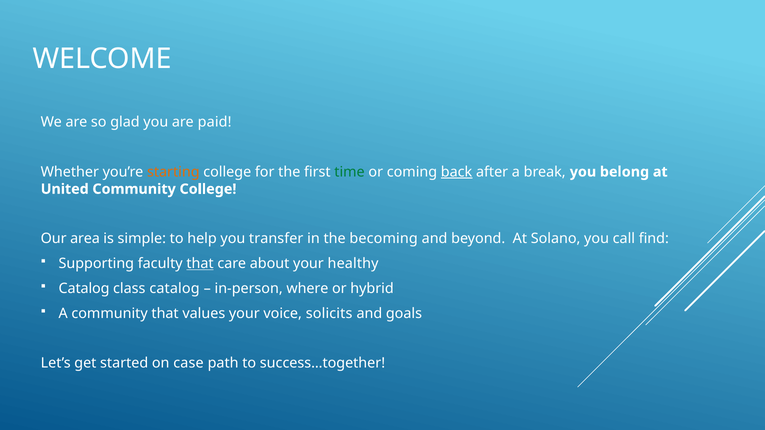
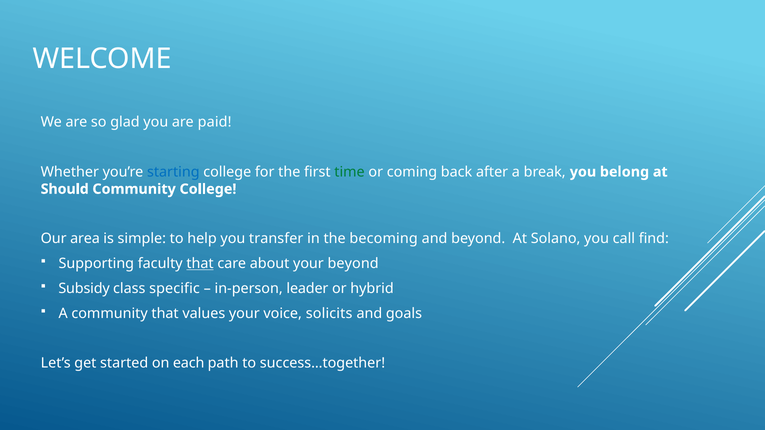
starting colour: orange -> blue (173, 172)
back underline: present -> none (457, 172)
United: United -> Should (65, 189)
your healthy: healthy -> beyond (353, 264)
Catalog: Catalog -> Subsidy (84, 289)
class catalog: catalog -> specific (175, 289)
where: where -> leader (307, 289)
case: case -> each (189, 363)
